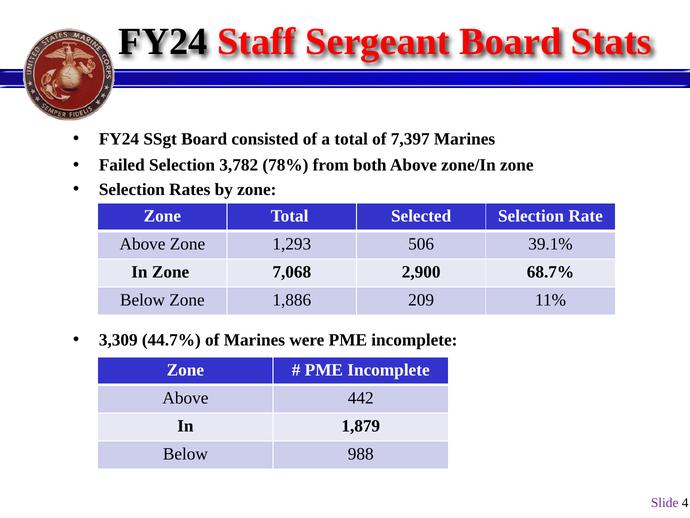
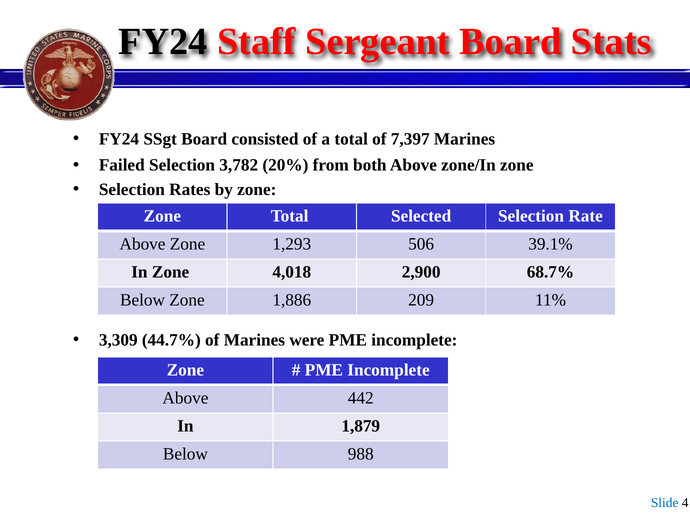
78%: 78% -> 20% (285, 165)
7,068: 7,068 -> 4,018 (292, 272)
Slide colour: purple -> blue (665, 503)
